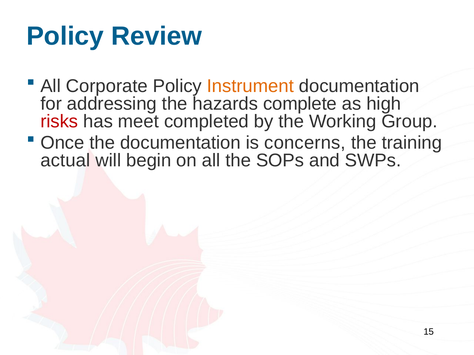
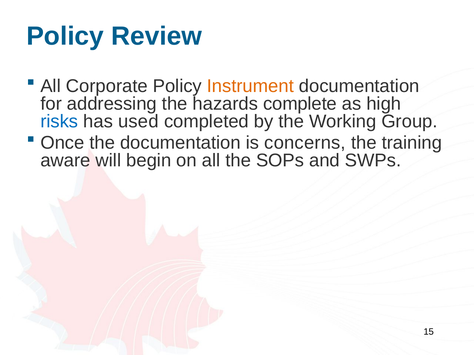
risks colour: red -> blue (59, 122)
meet: meet -> used (138, 122)
actual: actual -> aware (65, 161)
